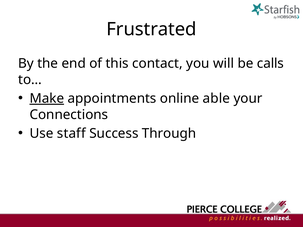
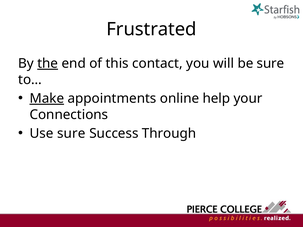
the underline: none -> present (48, 64)
be calls: calls -> sure (270, 64)
able: able -> help (216, 99)
Use staff: staff -> sure (71, 134)
